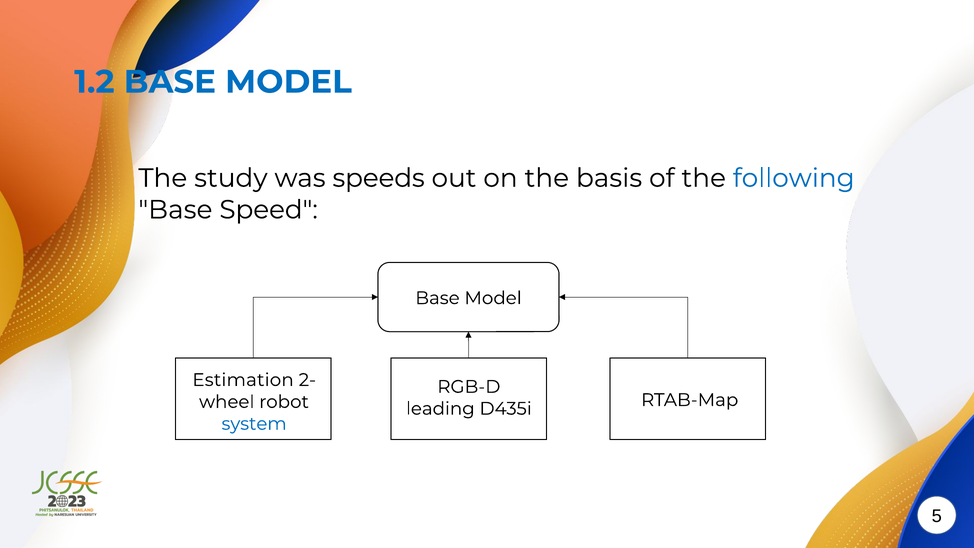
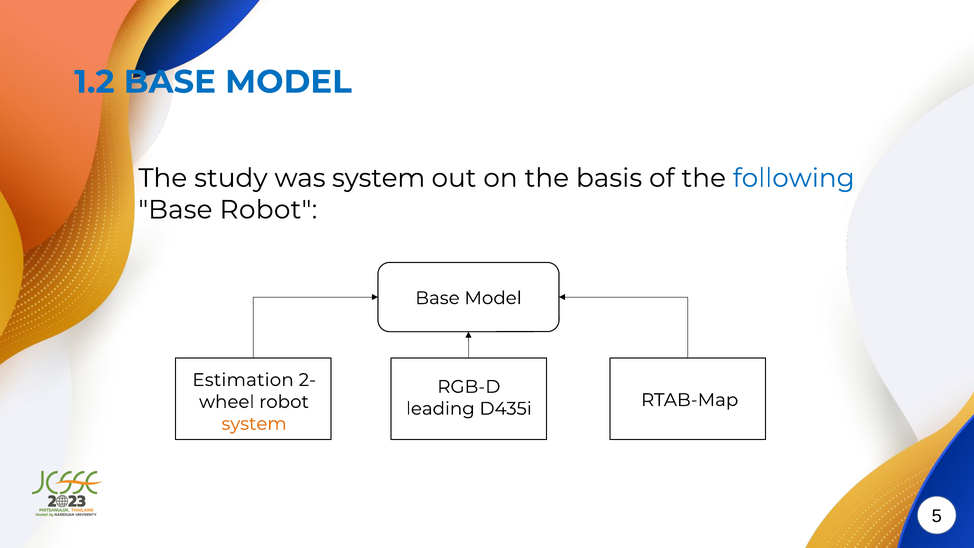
was speeds: speeds -> system (379, 178)
Base Speed: Speed -> Robot (268, 210)
system colour: blue -> orange (254, 424)
